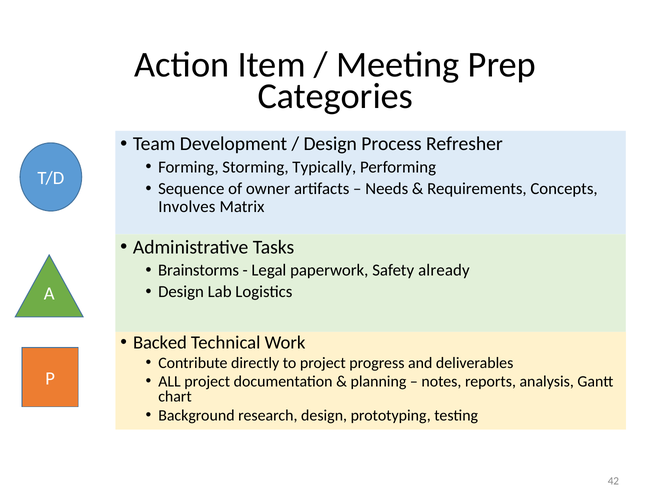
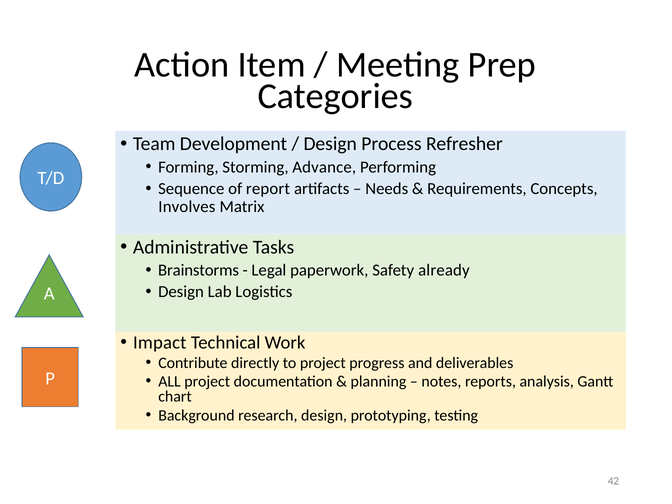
Typically: Typically -> Advance (324, 167)
owner: owner -> report (268, 189)
Backed: Backed -> Impact (160, 343)
